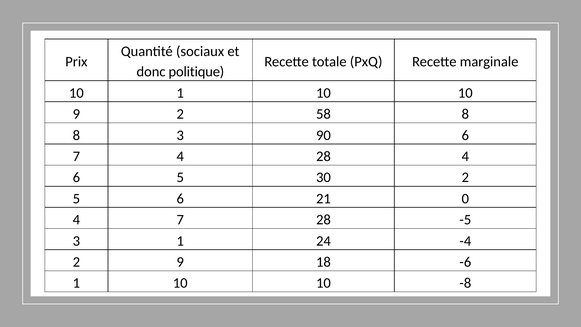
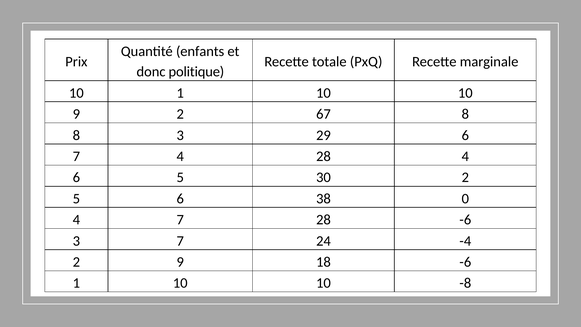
sociaux: sociaux -> enfants (200, 51)
58: 58 -> 67 (323, 114)
90: 90 -> 29 (323, 135)
21: 21 -> 38 (323, 199)
28 -5: -5 -> -6 (465, 220)
3 1: 1 -> 7 (180, 241)
